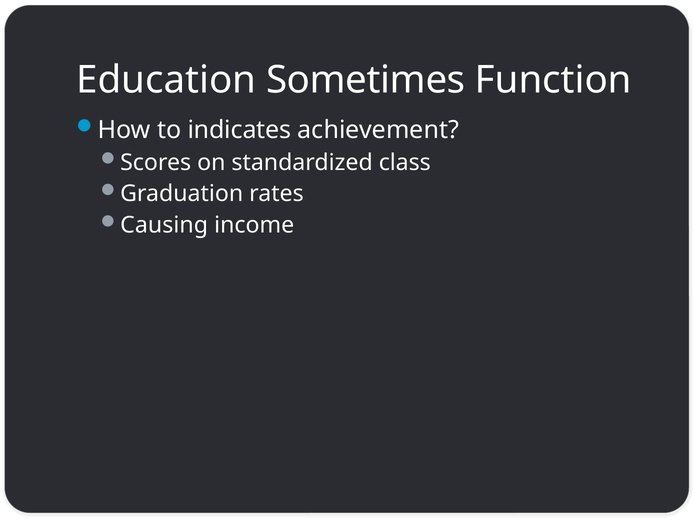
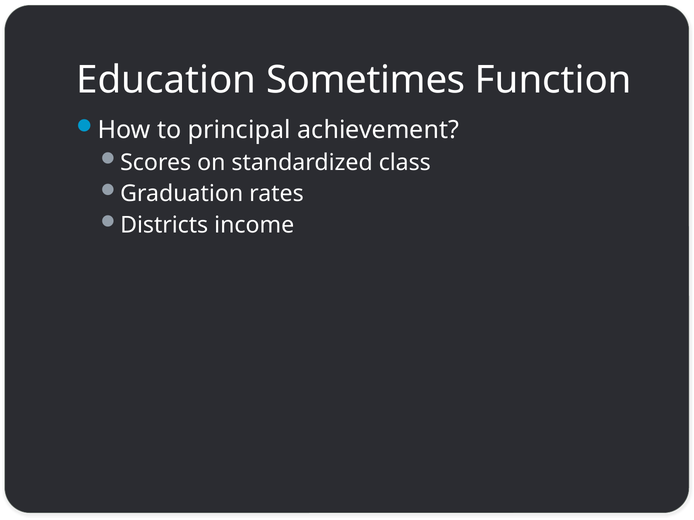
indicates: indicates -> principal (239, 130)
Causing: Causing -> Districts (164, 225)
